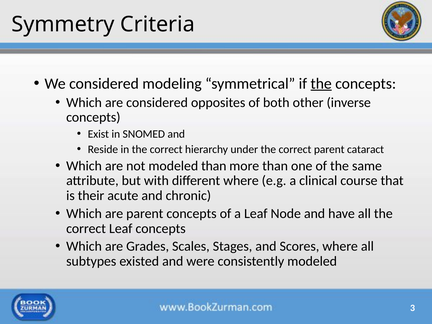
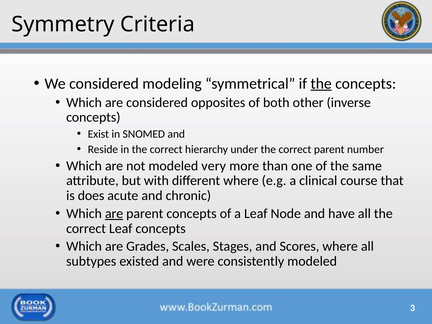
cataract: cataract -> number (365, 149)
modeled than: than -> very (214, 166)
their: their -> does (91, 196)
are underline: none -> present (114, 214)
